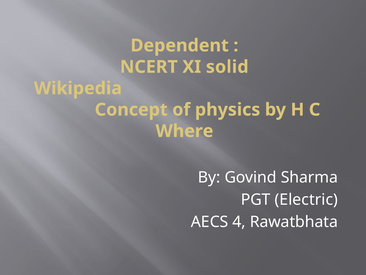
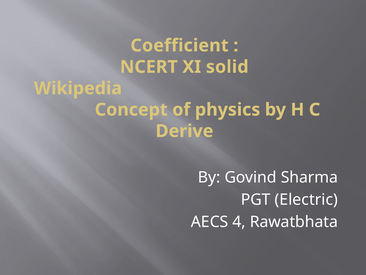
Dependent: Dependent -> Coefficient (180, 45)
Where: Where -> Derive (184, 131)
